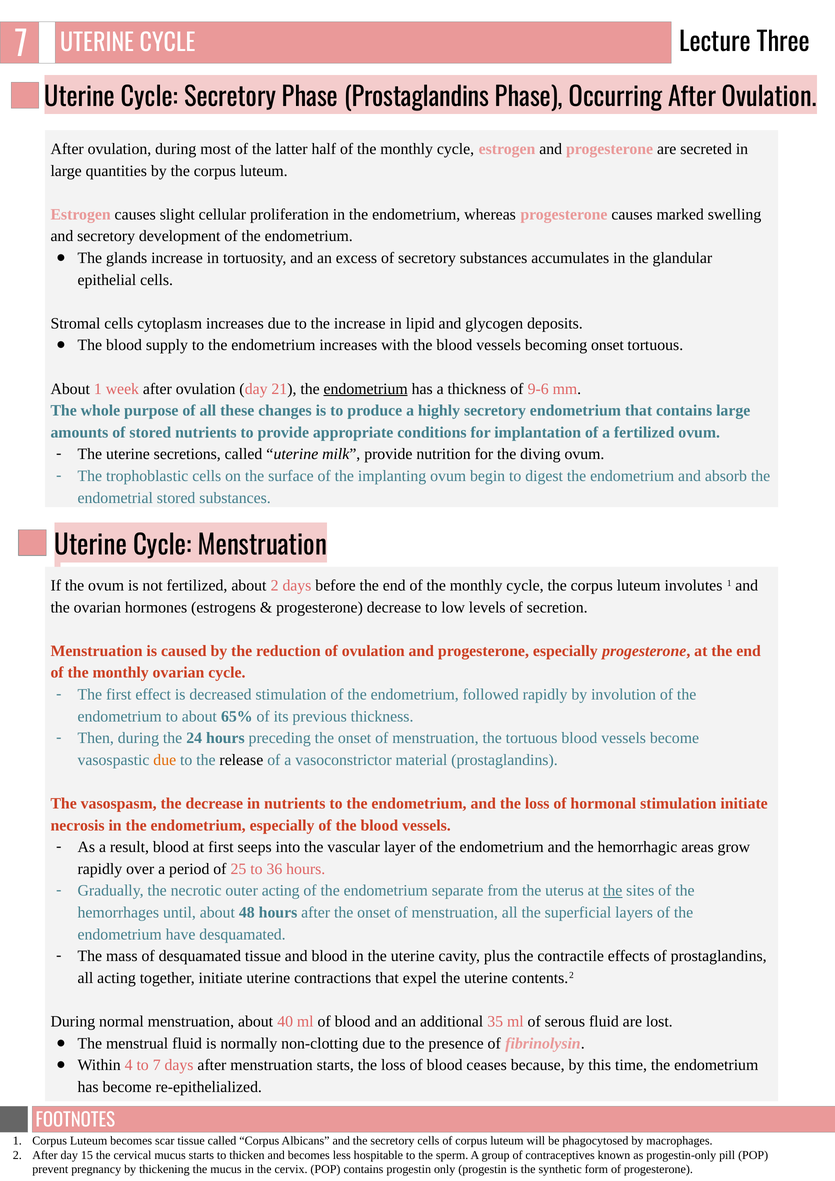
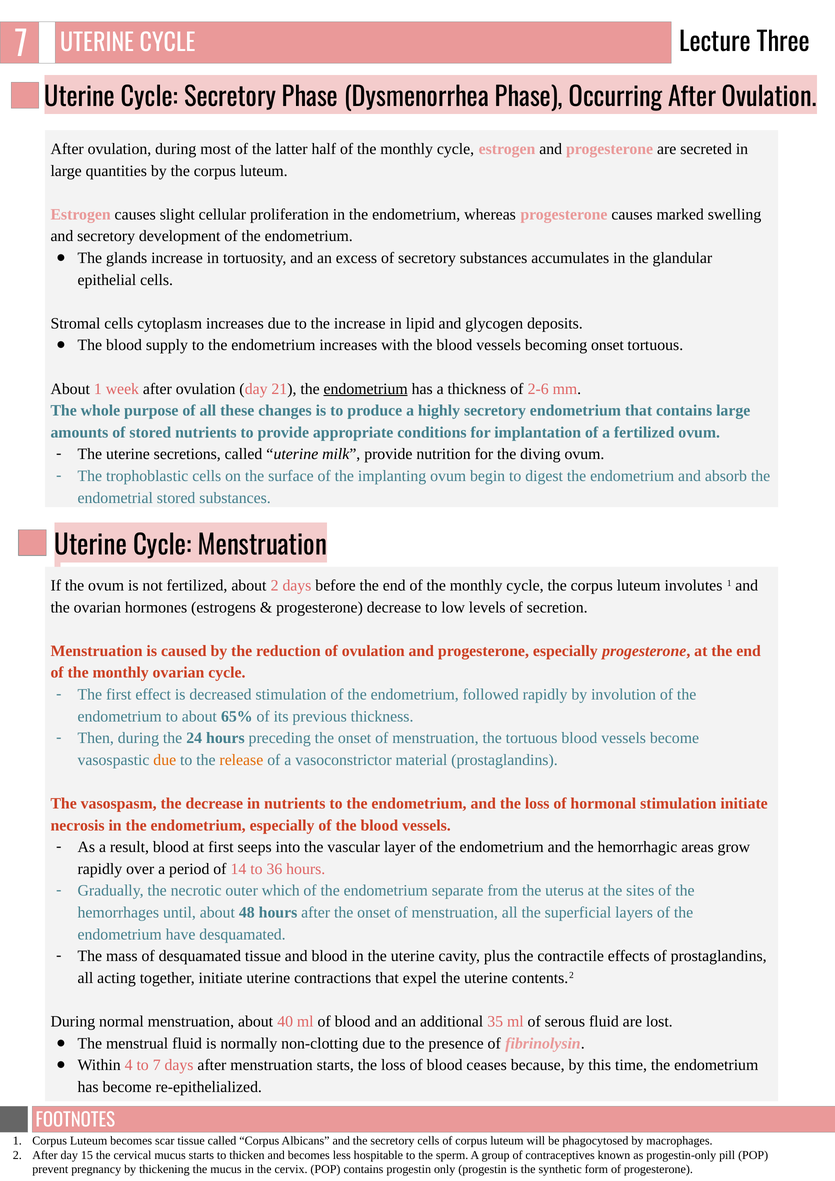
Phase Prostaglandins: Prostaglandins -> Dysmenorrhea (416, 98)
9-6: 9-6 -> 2-6 (538, 389)
release colour: black -> orange (241, 760)
25: 25 -> 14 (239, 869)
outer acting: acting -> which (281, 891)
the underline: present -> none (613, 891)
